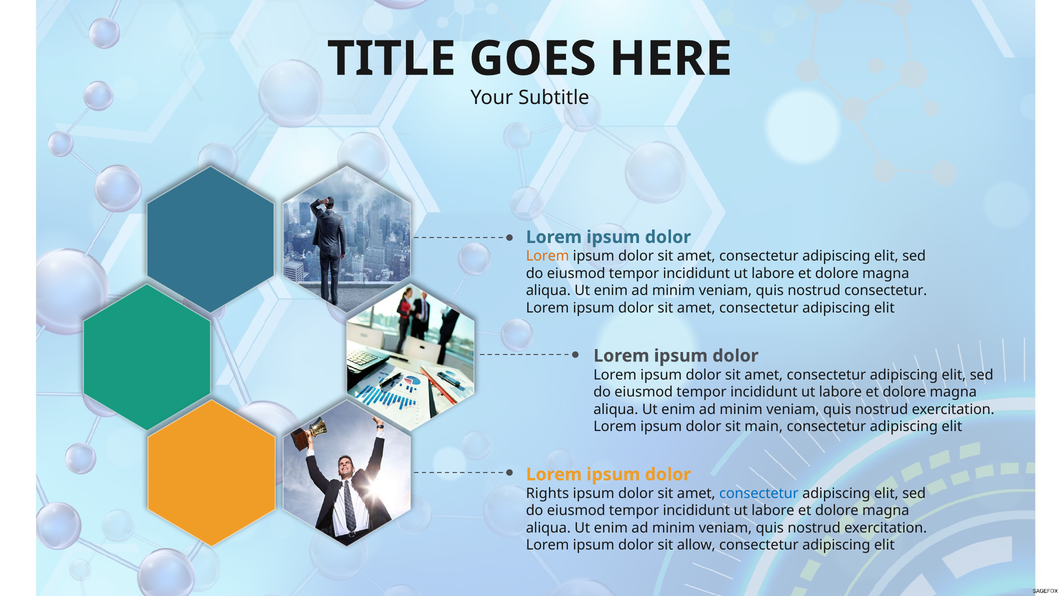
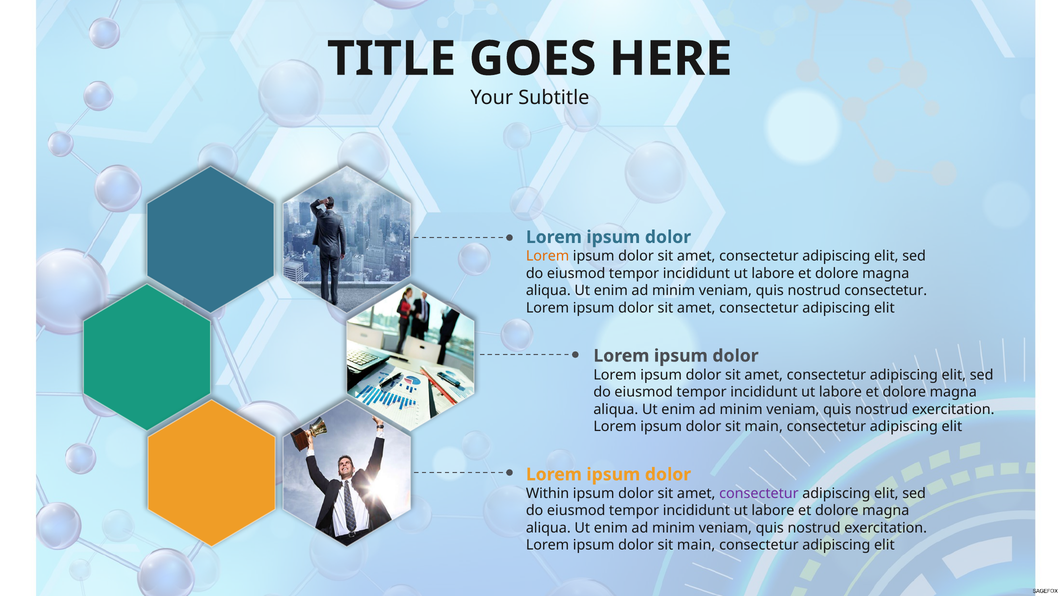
Rights: Rights -> Within (548, 494)
consectetur colour: blue -> purple (759, 494)
allow: allow -> main (696, 545)
